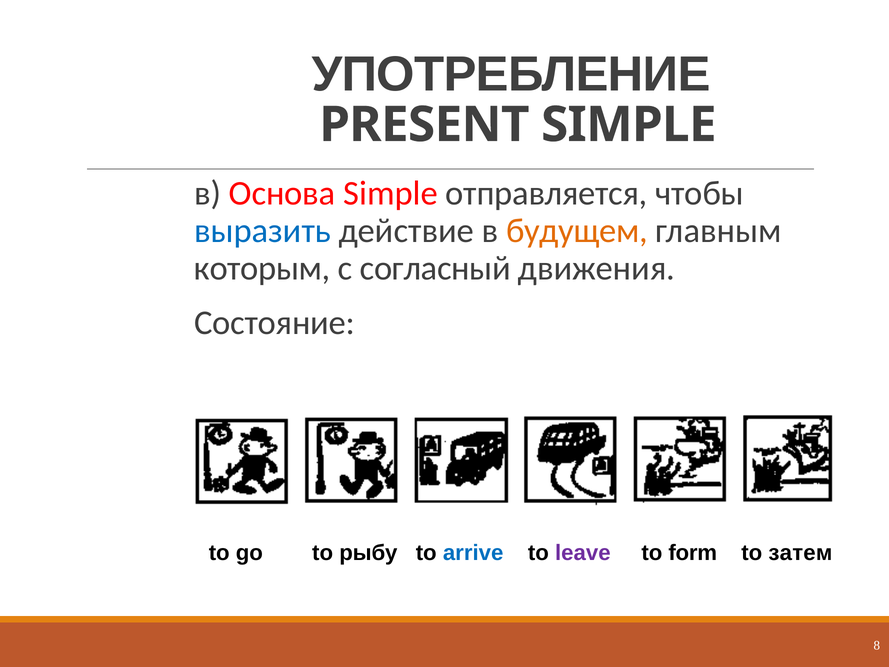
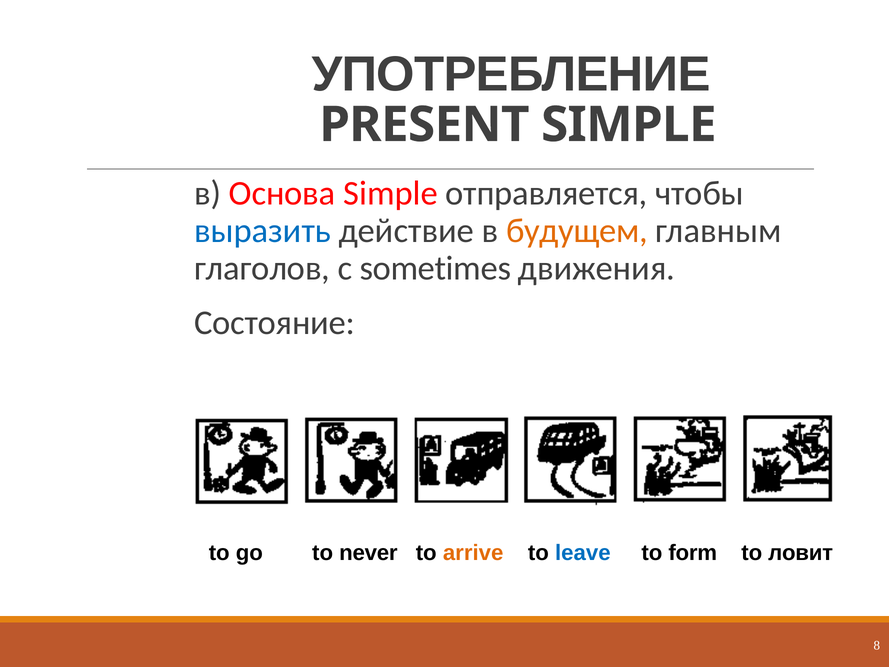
которым: которым -> глаголов (262, 268)
согласный: согласный -> sometimes (435, 268)
рыбу: рыбу -> never (368, 553)
arrive colour: blue -> orange (473, 553)
leave colour: purple -> blue (583, 553)
затем: затем -> ловит (801, 553)
